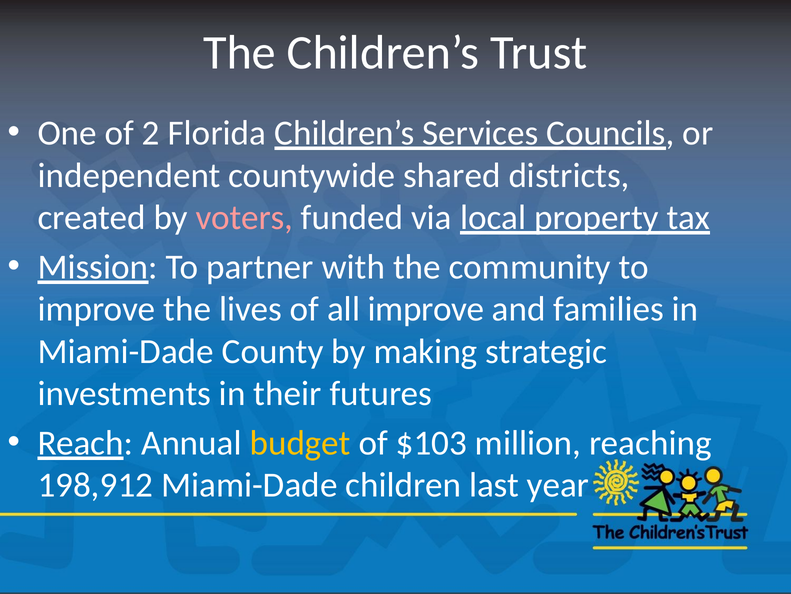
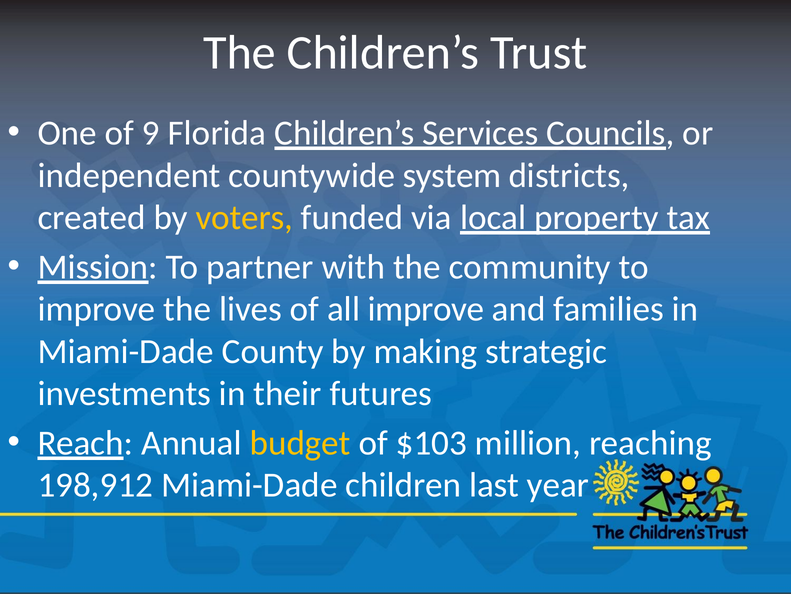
2: 2 -> 9 (151, 133)
shared: shared -> system (452, 175)
voters colour: pink -> yellow (244, 217)
